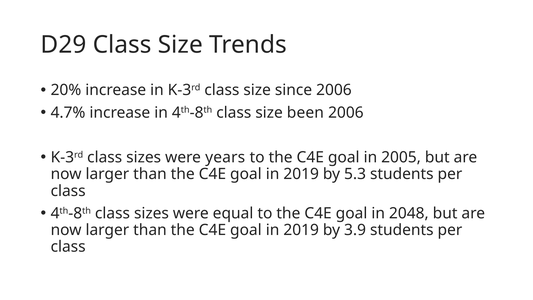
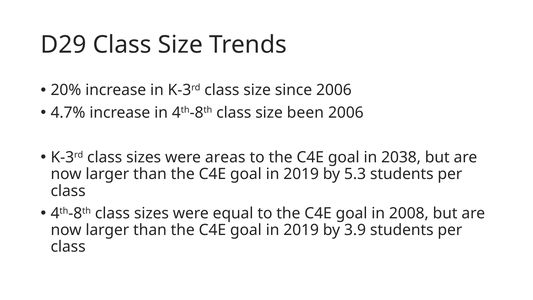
years: years -> areas (225, 157)
2005: 2005 -> 2038 (401, 157)
2048: 2048 -> 2008 (409, 213)
